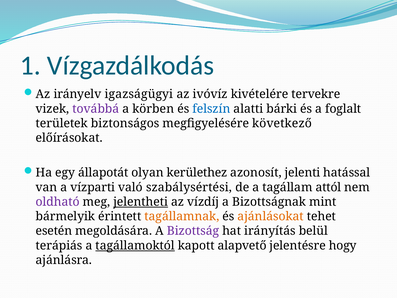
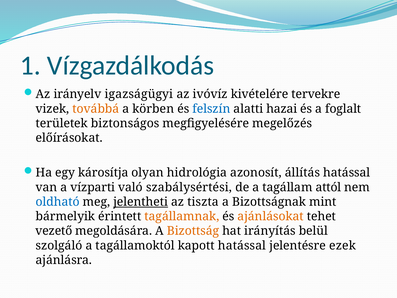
továbbá colour: purple -> orange (96, 109)
bárki: bárki -> hazai (282, 109)
következő: következő -> megelőzés (282, 123)
állapotát: állapotát -> károsítja (103, 173)
kerülethez: kerülethez -> hidrológia (197, 173)
jelenti: jelenti -> állítás (302, 173)
oldható colour: purple -> blue (58, 202)
vízdíj: vízdíj -> tiszta (203, 202)
esetén: esetén -> vezető (54, 231)
Bizottság colour: purple -> orange (193, 231)
terápiás: terápiás -> szolgáló (59, 245)
tagállamoktól underline: present -> none (135, 245)
kapott alapvető: alapvető -> hatással (242, 245)
hogy: hogy -> ezek (343, 245)
